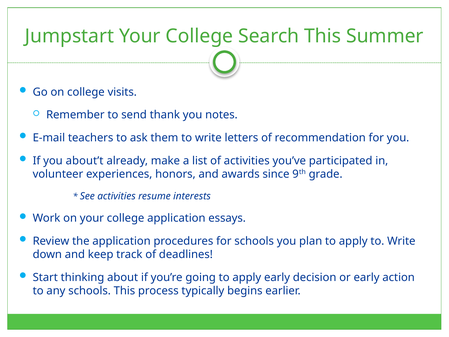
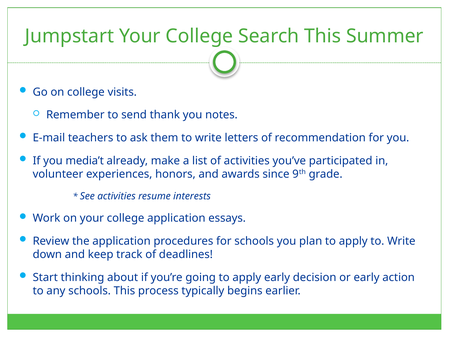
about’t: about’t -> media’t (85, 161)
